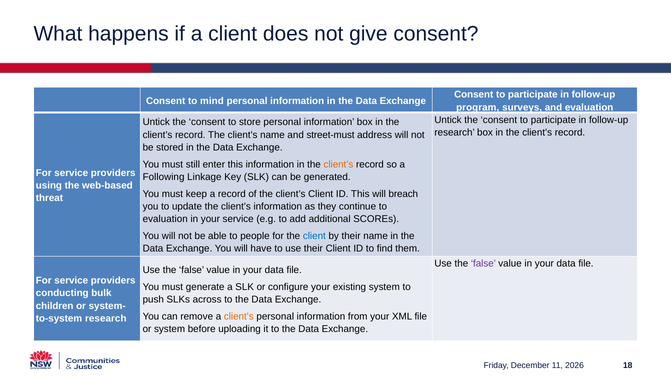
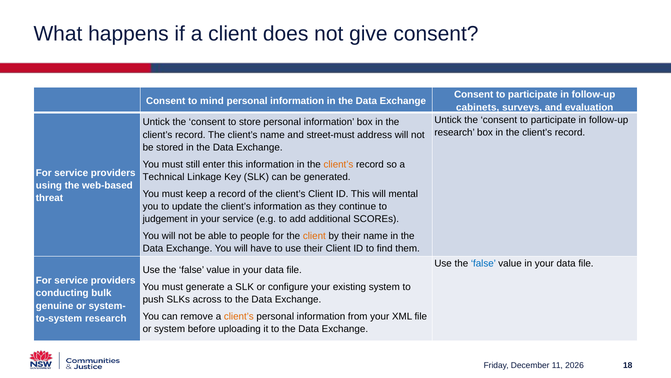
program: program -> cabinets (478, 107)
Following: Following -> Technical (164, 177)
breach: breach -> mental (403, 194)
evaluation: evaluation -> judgement (165, 219)
client colour: blue -> orange (314, 236)
false colour: purple -> blue (483, 263)
children: children -> genuine (55, 305)
